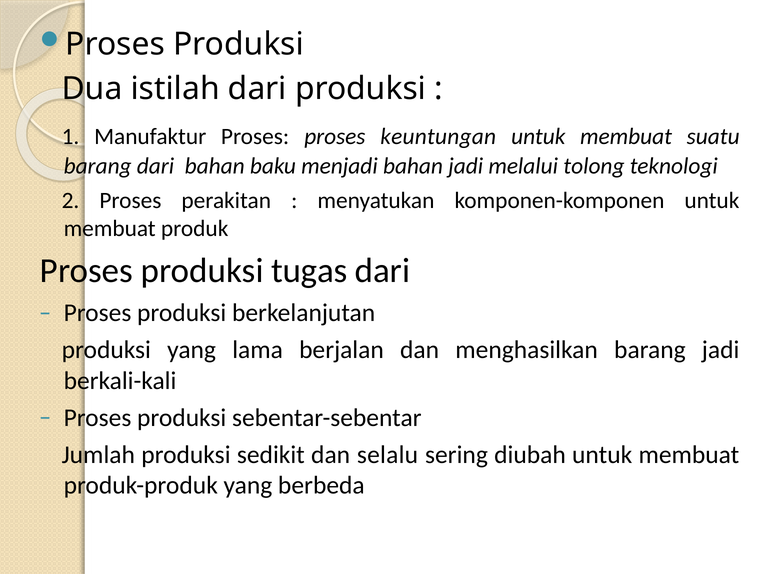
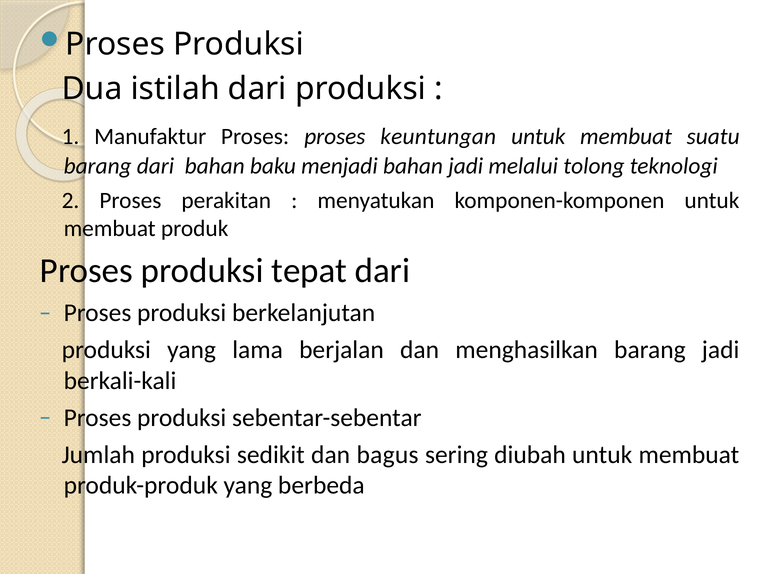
tugas: tugas -> tepat (309, 271)
selalu: selalu -> bagus (388, 454)
